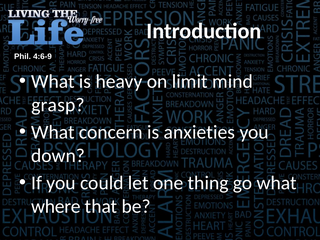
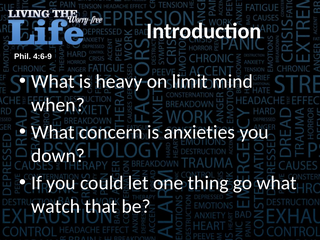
grasp: grasp -> when (58, 105)
where: where -> watch (56, 206)
